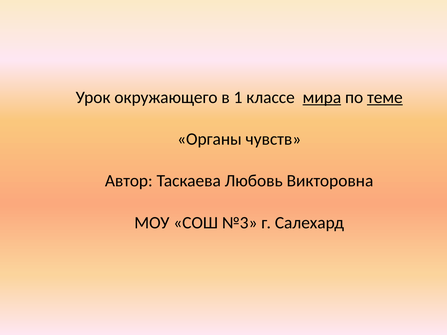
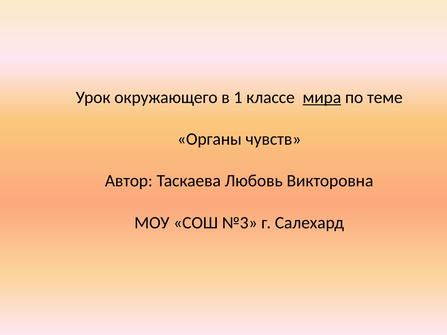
теме underline: present -> none (385, 98)
